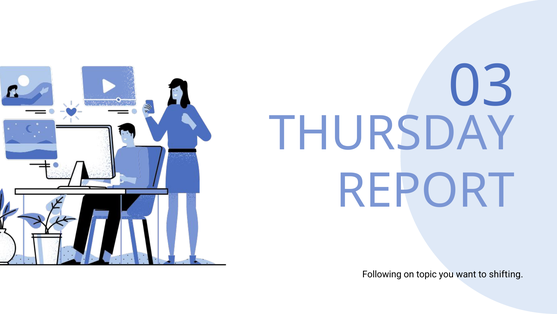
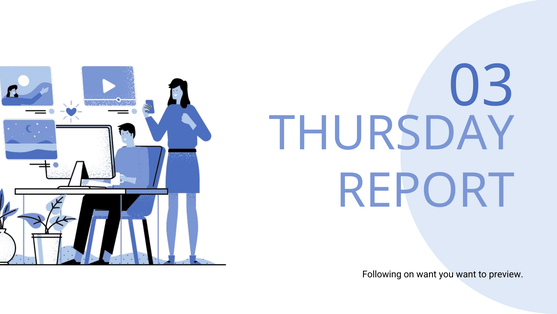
on topic: topic -> want (426, 274)
shifting: shifting -> preview (506, 274)
